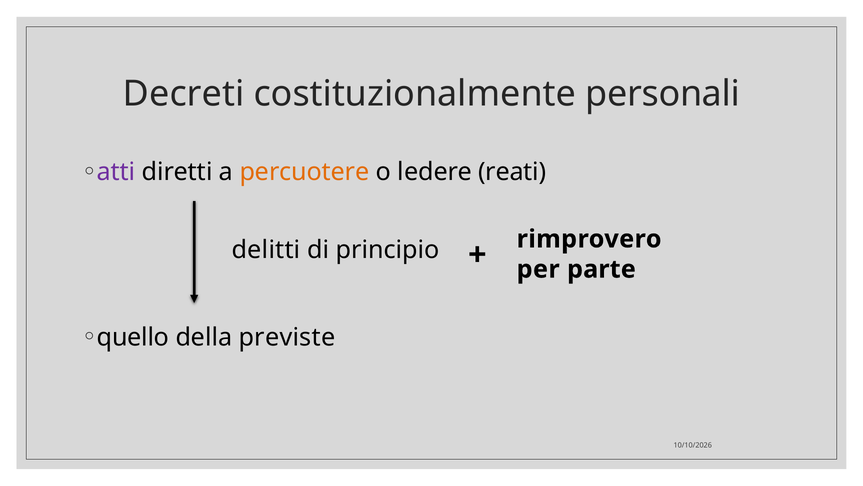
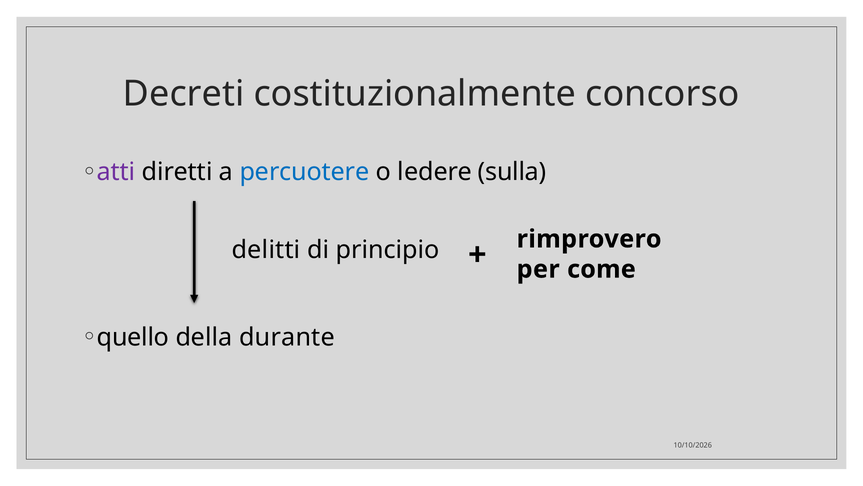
personali: personali -> concorso (663, 94)
percuotere colour: orange -> blue (305, 172)
reati: reati -> sulla (512, 172)
parte: parte -> come (601, 269)
previste: previste -> durante (287, 337)
